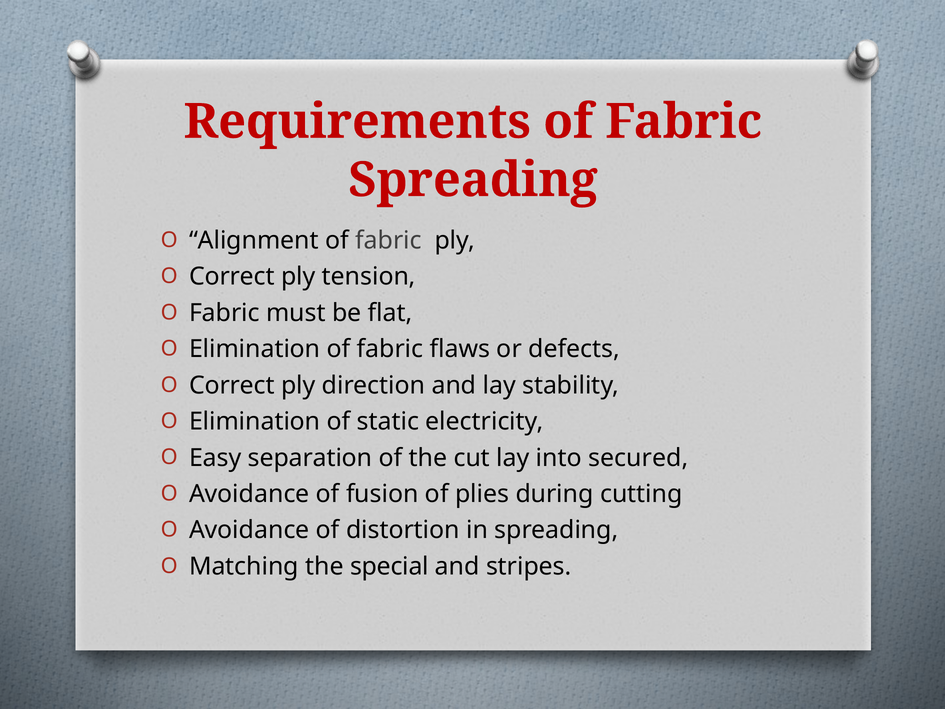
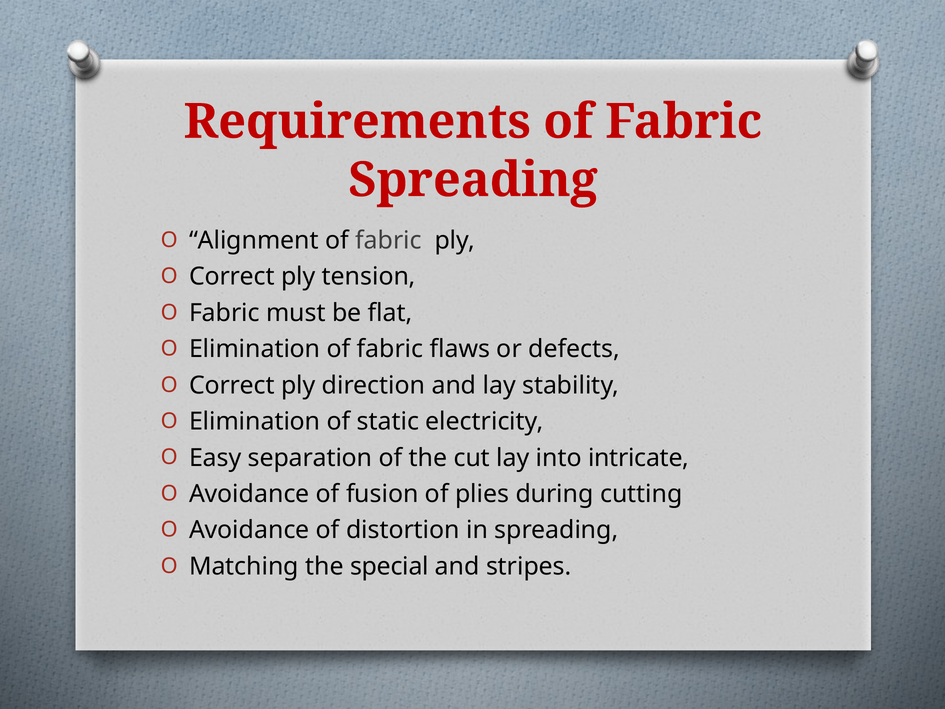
secured: secured -> intricate (639, 458)
